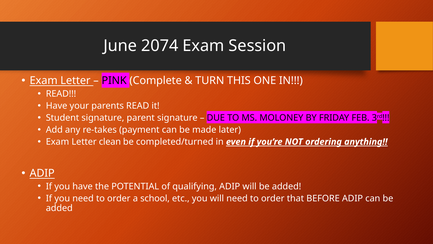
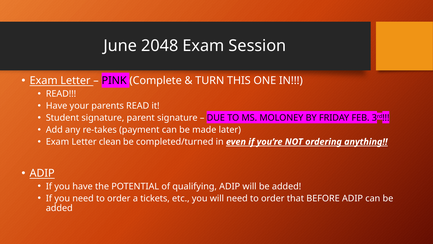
2074: 2074 -> 2048 (160, 46)
school: school -> tickets (155, 198)
